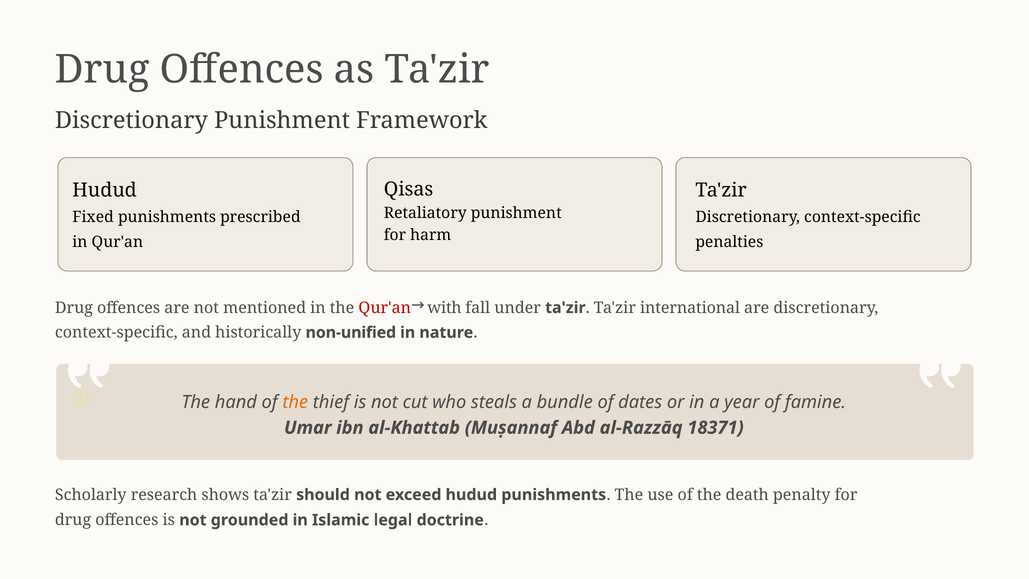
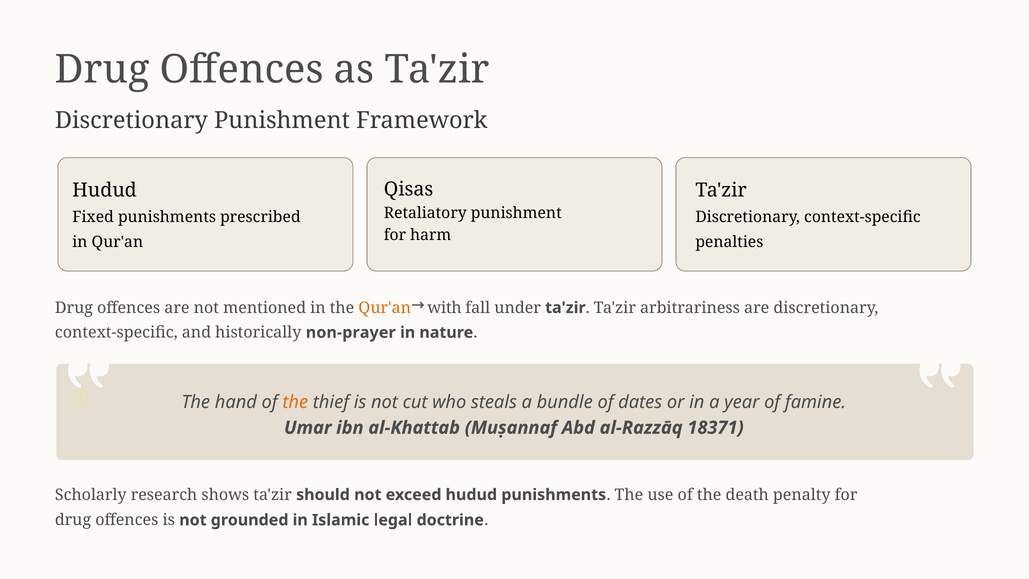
Qur'an colour: red -> orange (385, 308)
international: international -> arbitrariness (690, 308)
non-unified: non-unified -> non-prayer (351, 333)
